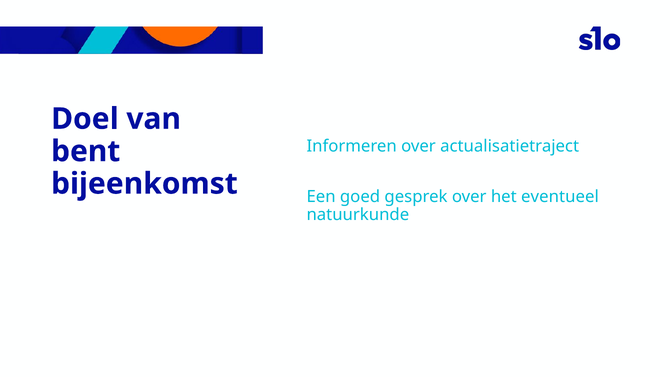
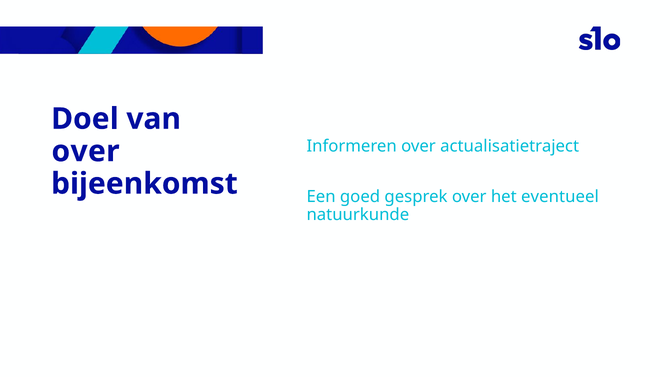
bent: bent -> over (86, 151)
